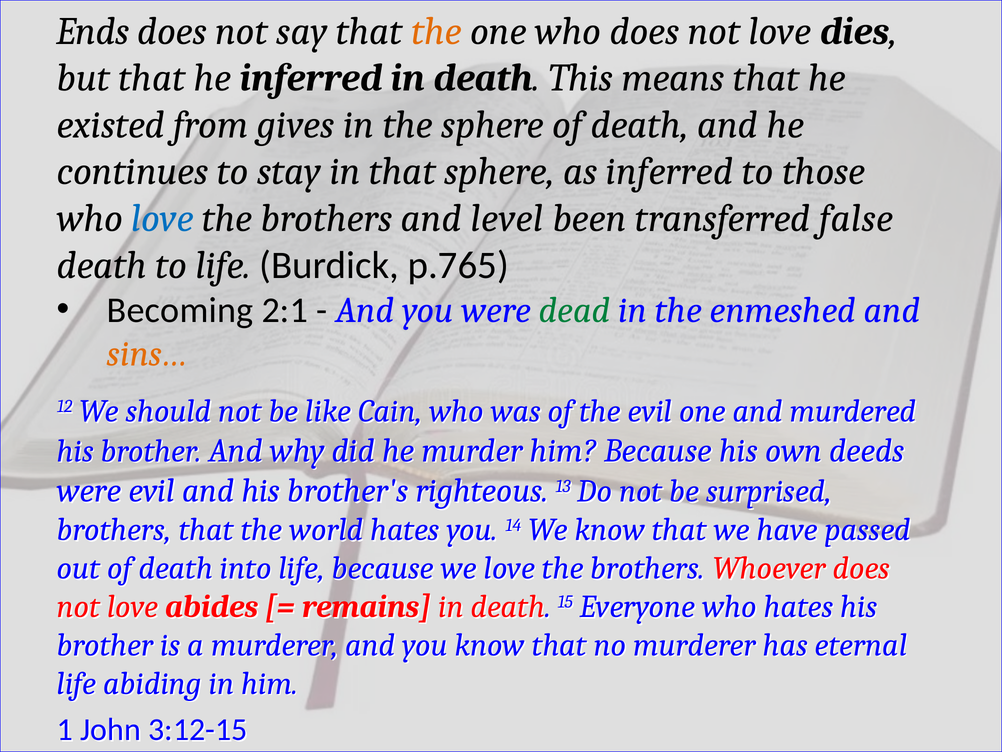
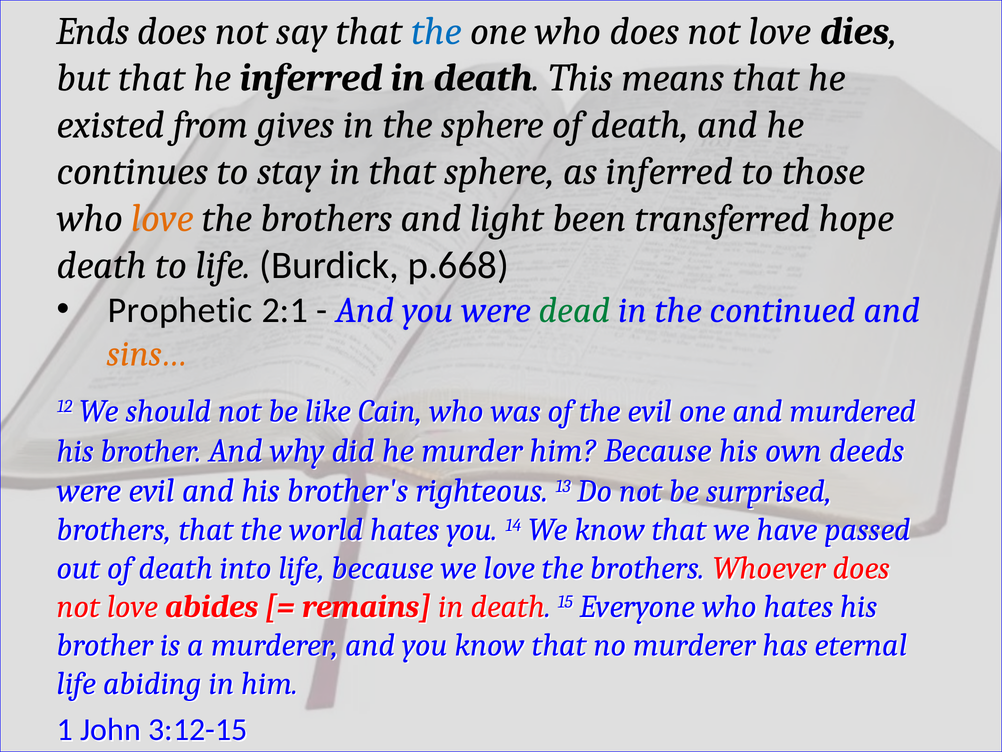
the colour: orange -> blue (436, 31)
love colour: blue -> orange (162, 218)
level: level -> light (507, 218)
false: false -> hope (857, 218)
p.765: p.765 -> p.668 (458, 265)
Becoming: Becoming -> Prophetic (180, 310)
enmeshed: enmeshed -> continued (783, 310)
